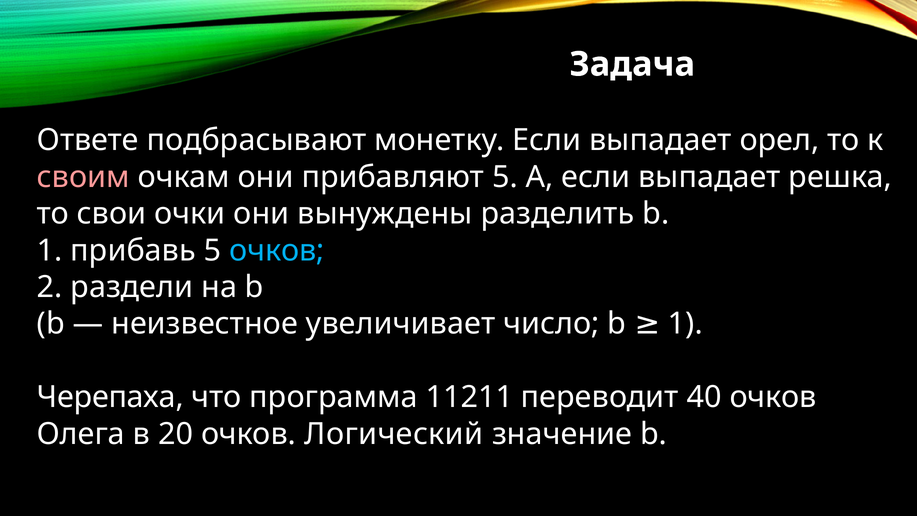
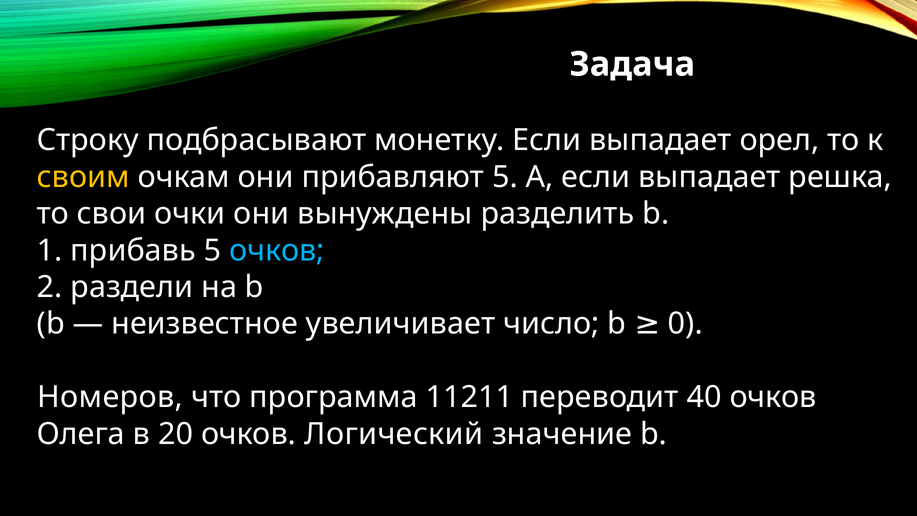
Ответе: Ответе -> Строку (88, 140)
своим colour: pink -> yellow (83, 177)
число b 1: 1 -> 0 (685, 324)
Черепаха: Черепаха -> Номеров (110, 397)
